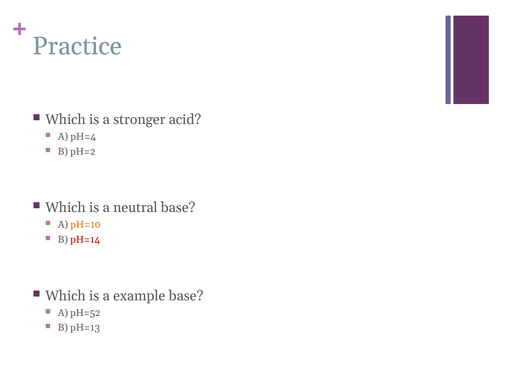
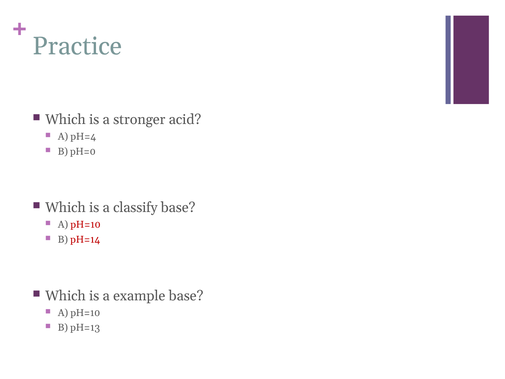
pH=2: pH=2 -> pH=0 (83, 151)
neutral: neutral -> classify (135, 207)
pH=10 colour: orange -> red (86, 225)
pH=52: pH=52 -> pH=10 (85, 313)
